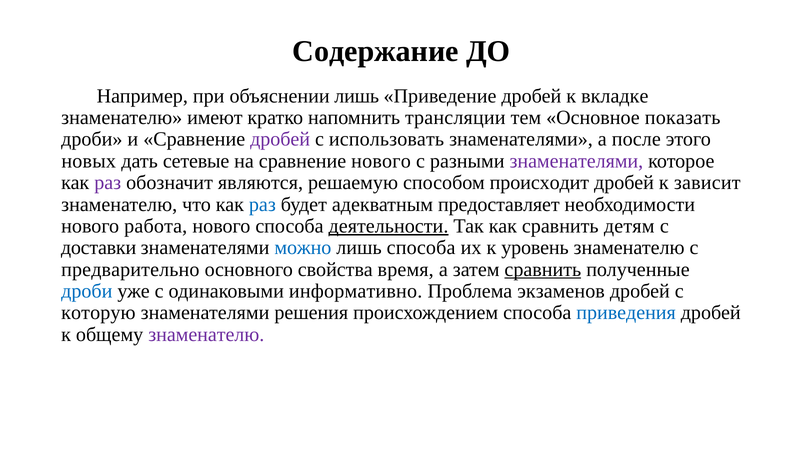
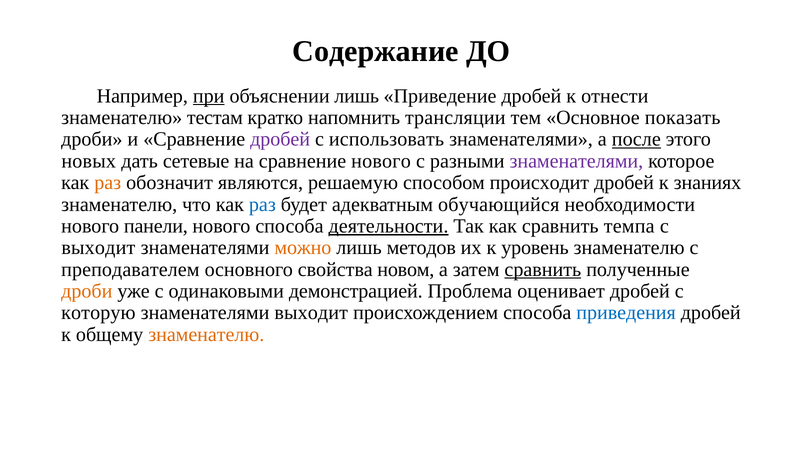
при underline: none -> present (209, 96)
вкладке: вкладке -> отнести (615, 96)
имеют: имеют -> тестам (215, 118)
после underline: none -> present (636, 139)
раз colour: purple -> orange (108, 183)
зависит: зависит -> знаниях (707, 183)
предоставляет: предоставляет -> обучающийся (499, 204)
работа: работа -> панели (156, 226)
детям: детям -> темпа (629, 226)
доставки: доставки -> выходит (98, 248)
можно colour: blue -> orange (303, 248)
лишь способа: способа -> методов (421, 248)
предварительно: предварительно -> преподавателем (130, 269)
время: время -> новом (406, 269)
дроби colour: blue -> orange (87, 291)
информативно: информативно -> демонстрацией (356, 291)
экзаменов: экзаменов -> оценивает (561, 291)
знаменателями решения: решения -> выходит (311, 313)
знаменателю colour: purple -> orange (206, 334)
